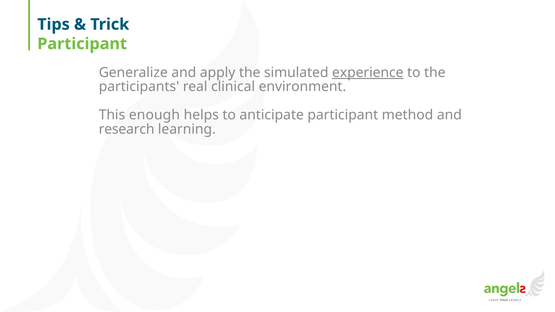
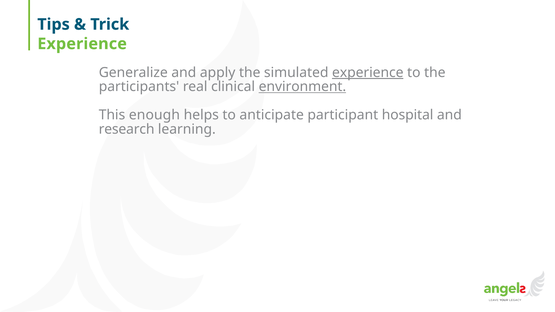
Participant: Participant -> Experience (82, 44)
environment underline: none -> present (302, 87)
method: method -> hospital (408, 115)
